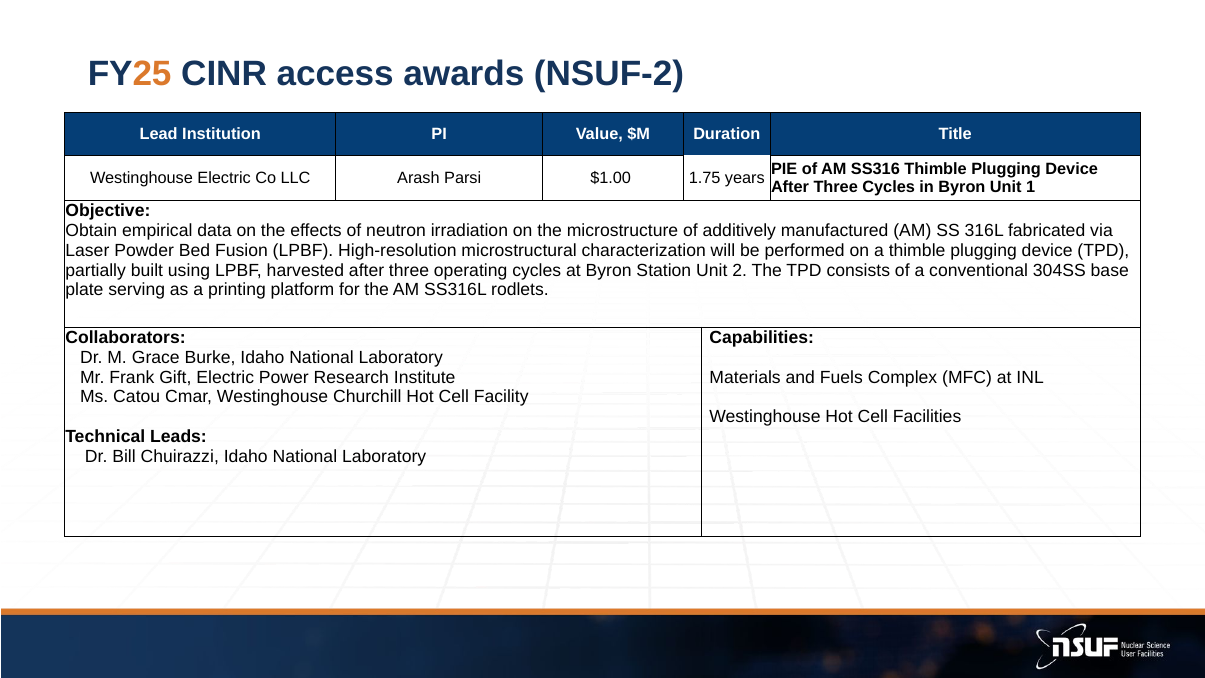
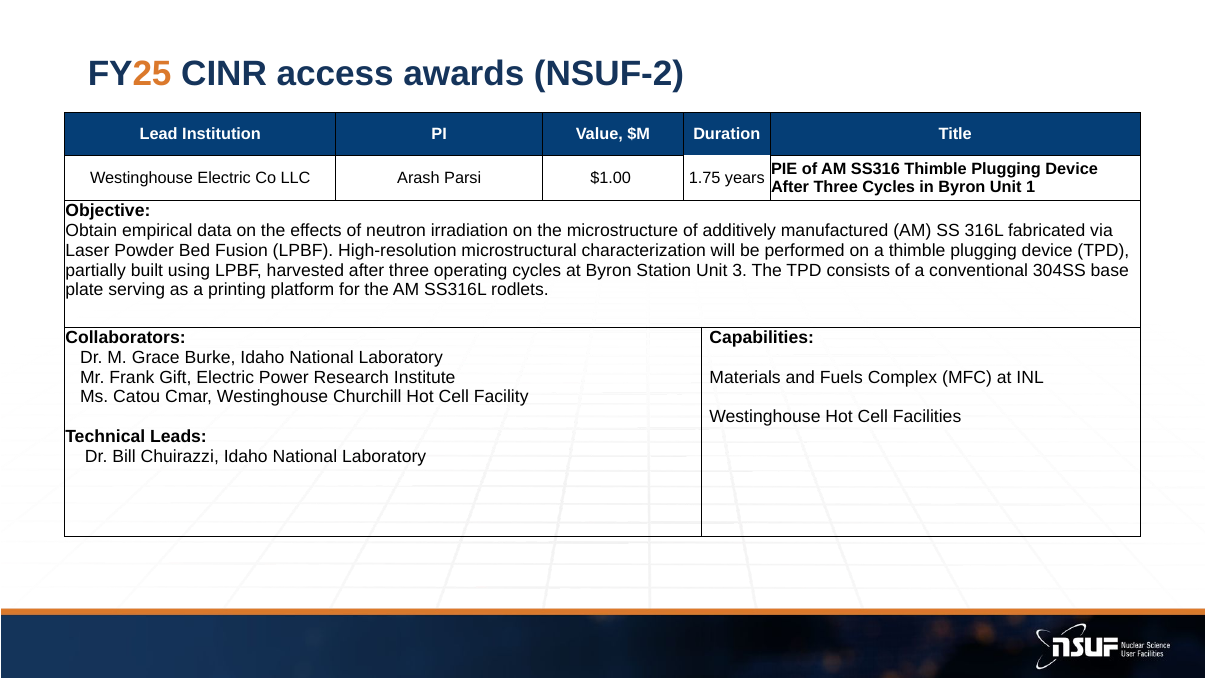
2: 2 -> 3 (740, 270)
